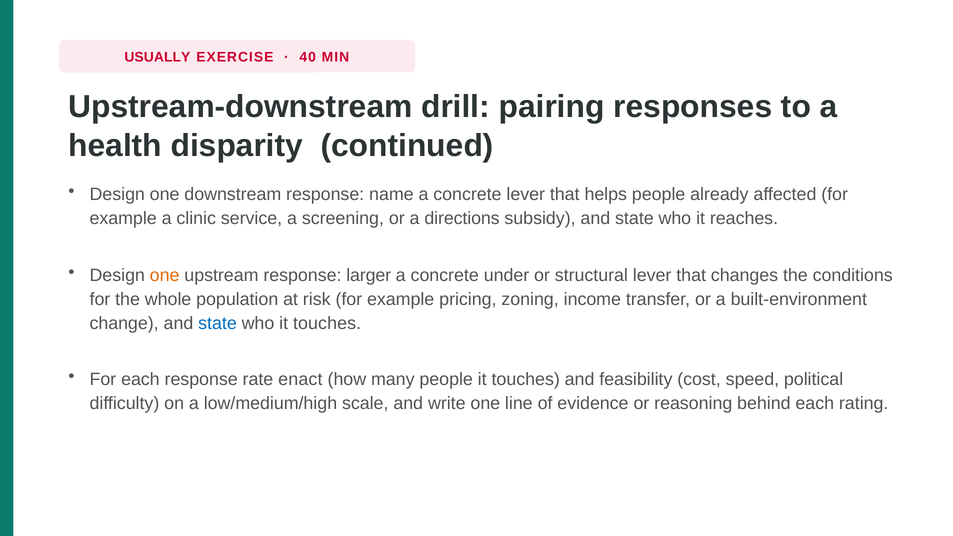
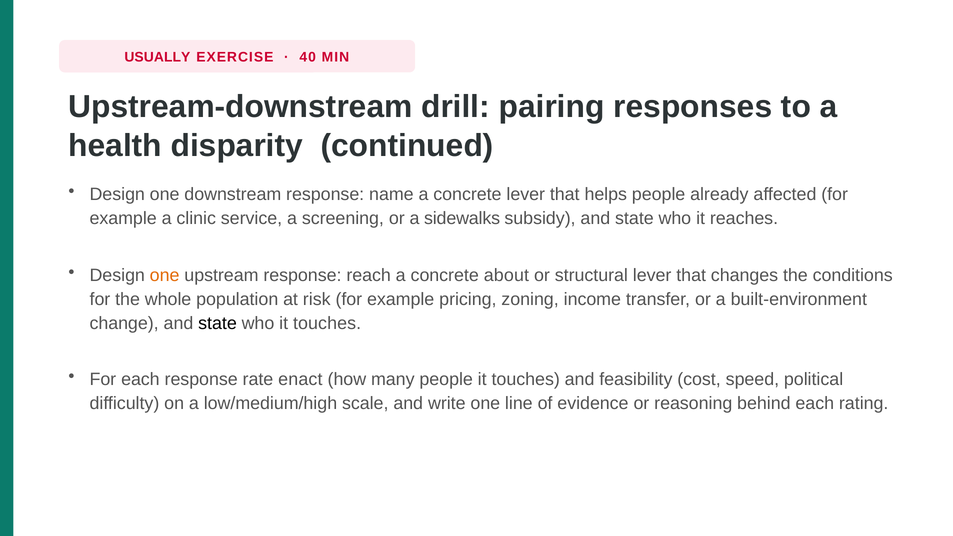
directions: directions -> sidewalks (462, 219)
larger: larger -> reach (369, 276)
under: under -> about (506, 276)
state colour: blue -> black (217, 324)
